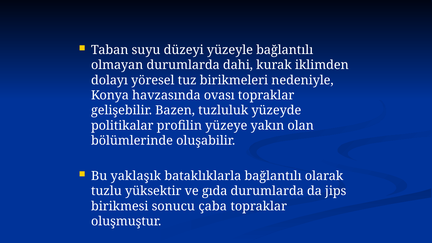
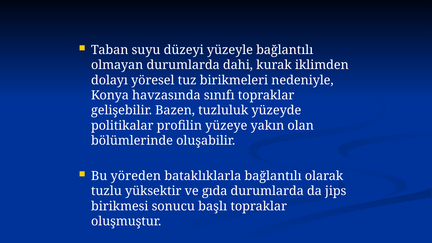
ovası: ovası -> sınıfı (219, 95)
yaklaşık: yaklaşık -> yöreden (136, 176)
çaba: çaba -> başlı (213, 206)
